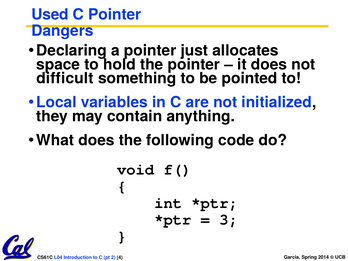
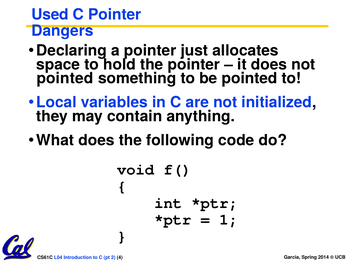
difficult: difficult -> pointed (65, 78)
3: 3 -> 1 (229, 220)
